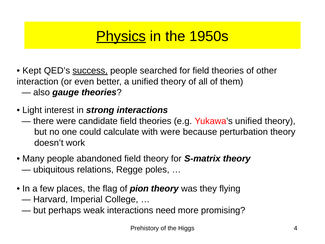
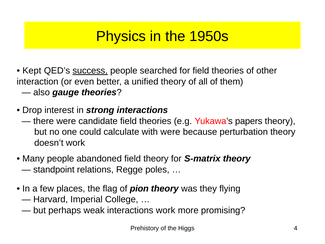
Physics underline: present -> none (121, 36)
Light: Light -> Drop (32, 110)
Yukawa’s unified: unified -> papers (249, 121)
ubiquitous: ubiquitous -> standpoint (54, 169)
interactions need: need -> work (166, 210)
